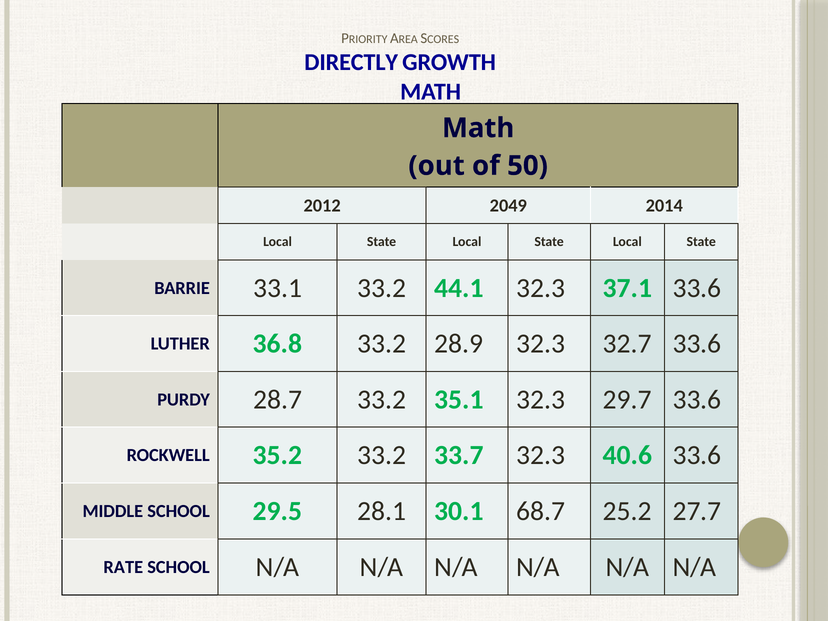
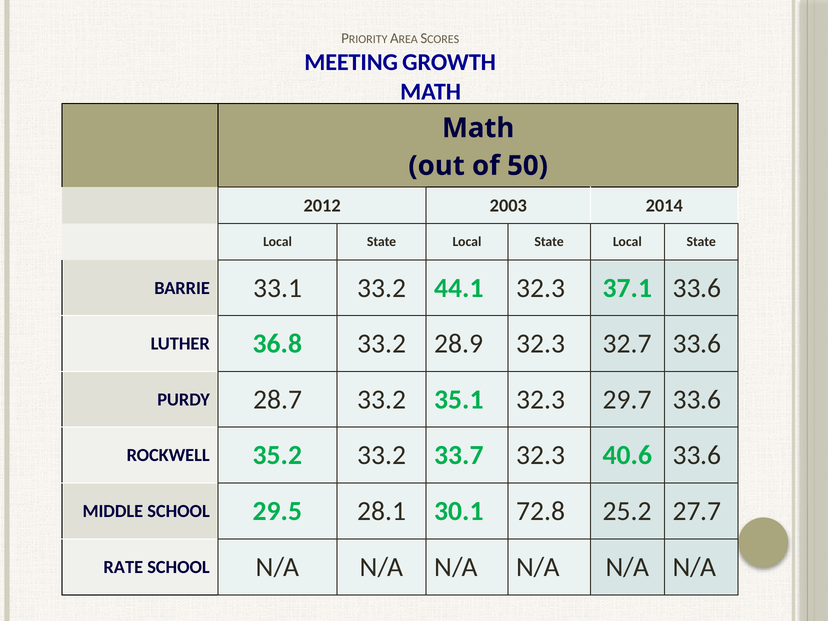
DIRECTLY: DIRECTLY -> MEETING (351, 62)
2049: 2049 -> 2003 (508, 206)
68.7: 68.7 -> 72.8 (541, 511)
